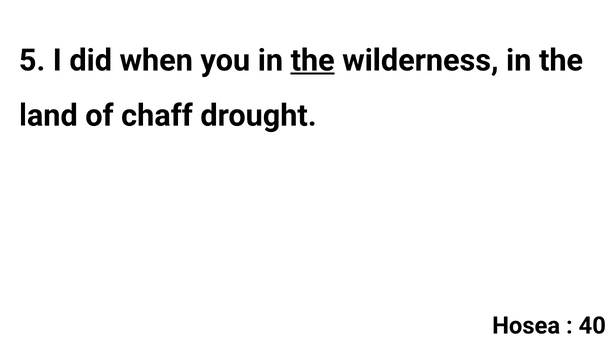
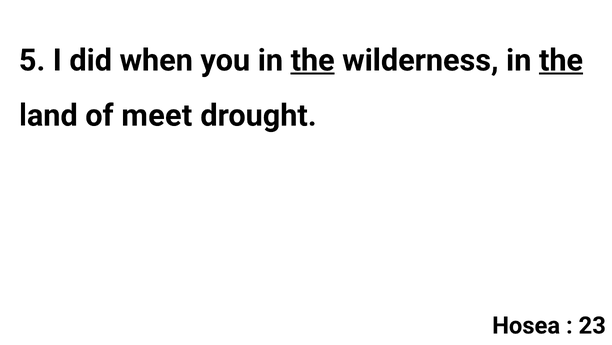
the underline: none -> present (561, 60)
chaff: chaff -> meet (157, 115)
40: 40 -> 23 (592, 325)
